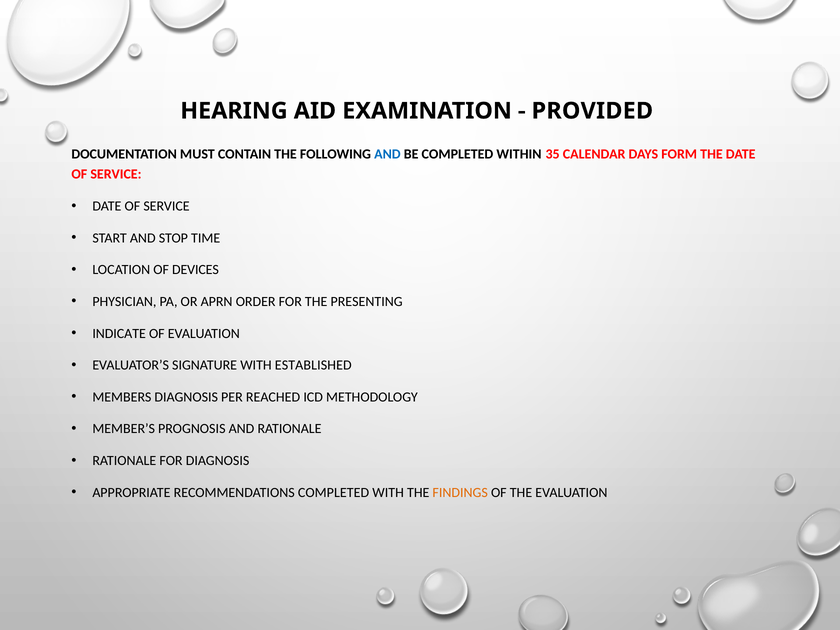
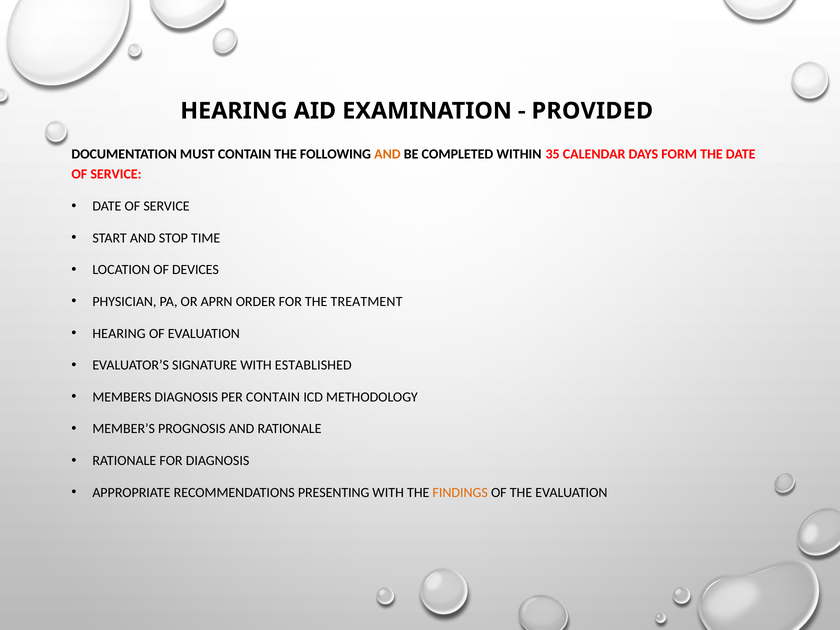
AND colour: blue -> orange (387, 154)
PRESENTING: PRESENTING -> TREATMENT (367, 302)
INDICATE: INDICATE -> HEARING (119, 333)
PER REACHED: REACHED -> CONTAIN (273, 397)
RECOMMENDATIONS COMPLETED: COMPLETED -> PRESENTING (334, 493)
